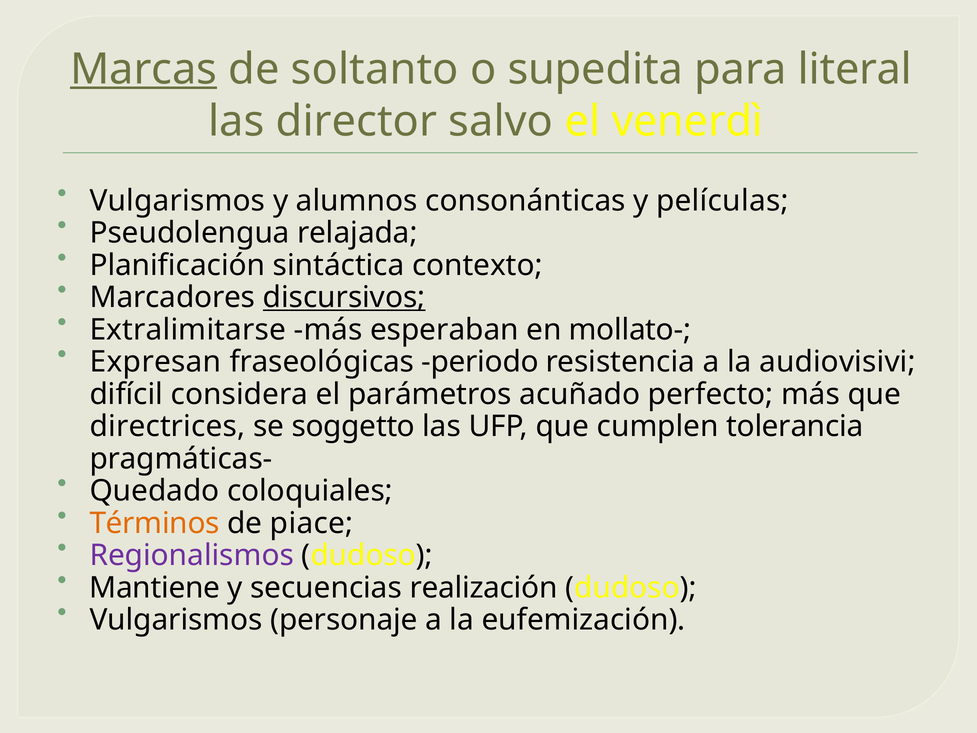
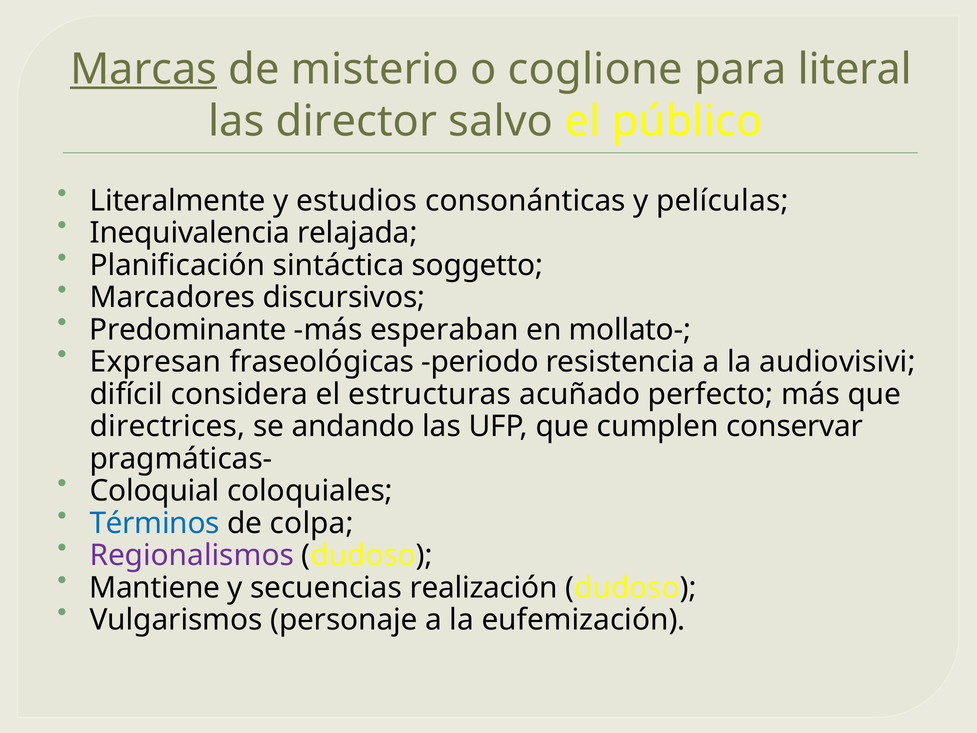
soltanto: soltanto -> misterio (375, 69)
supedita: supedita -> coglione (595, 69)
venerdì: venerdì -> público (687, 121)
Vulgarismos: Vulgarismos -> Literalmente (178, 201)
alumnos: alumnos -> estudios (357, 201)
Pseudolengua: Pseudolengua -> Inequivalencia (190, 233)
contexto: contexto -> soggetto (477, 265)
discursivos underline: present -> none (344, 297)
Extralimitarse: Extralimitarse -> Predominante (188, 330)
parámetros: parámetros -> estructuras (430, 394)
soggetto: soggetto -> andando (353, 426)
tolerancia: tolerancia -> conservar (795, 426)
Quedado: Quedado -> Coloquial (155, 491)
Términos colour: orange -> blue (155, 523)
piace: piace -> colpa (312, 523)
